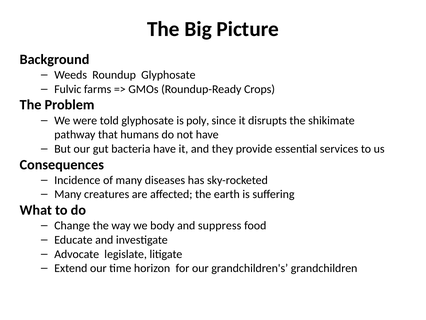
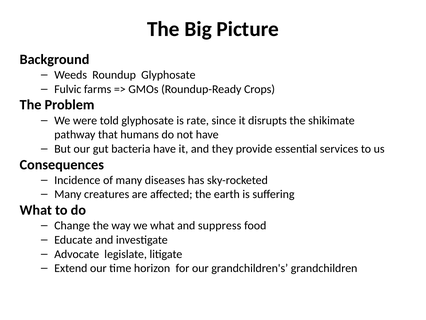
poly: poly -> rate (198, 120)
we body: body -> what (162, 225)
